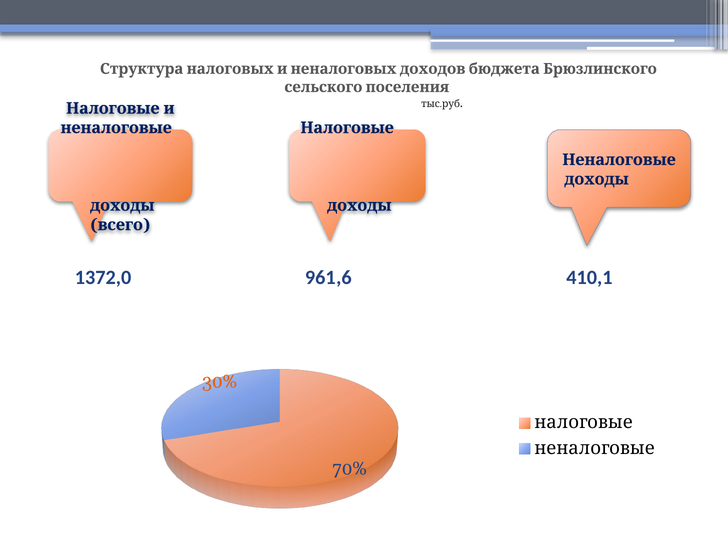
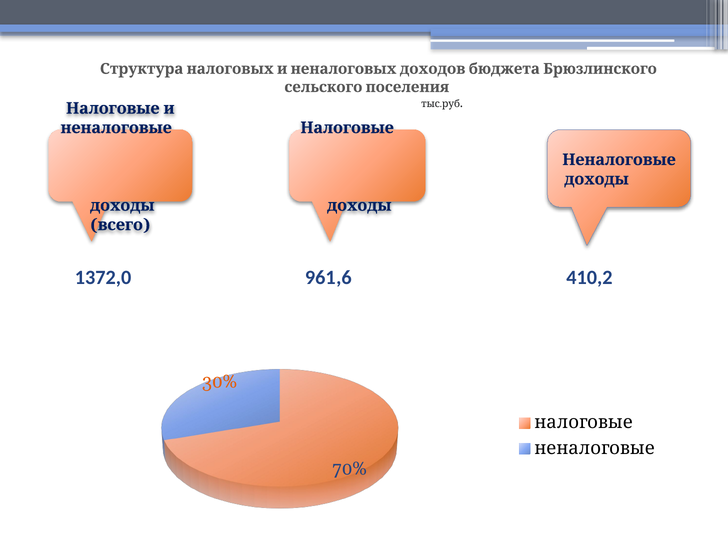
410,1: 410,1 -> 410,2 (589, 277)
